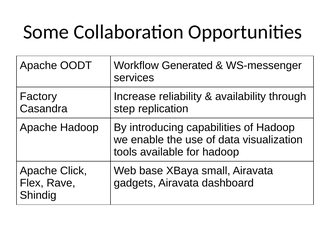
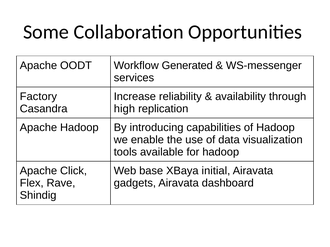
step: step -> high (124, 109)
small: small -> initial (216, 171)
